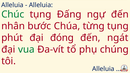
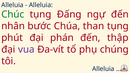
từng: từng -> than (94, 26)
đóng: đóng -> phán (62, 38)
ngát: ngát -> thập (118, 38)
vua colour: green -> purple (26, 49)
